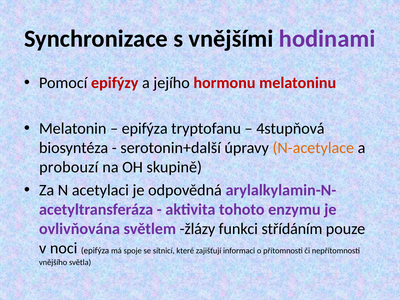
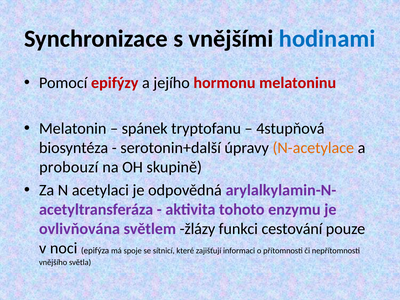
hodinami colour: purple -> blue (327, 39)
epifýza: epifýza -> spánek (145, 129)
střídáním: střídáním -> cestování (292, 229)
